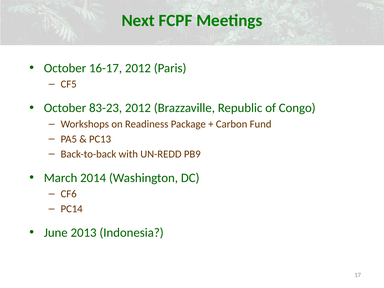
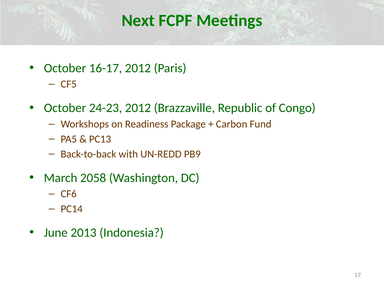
83-23: 83-23 -> 24-23 (106, 108)
2014: 2014 -> 2058 (93, 178)
